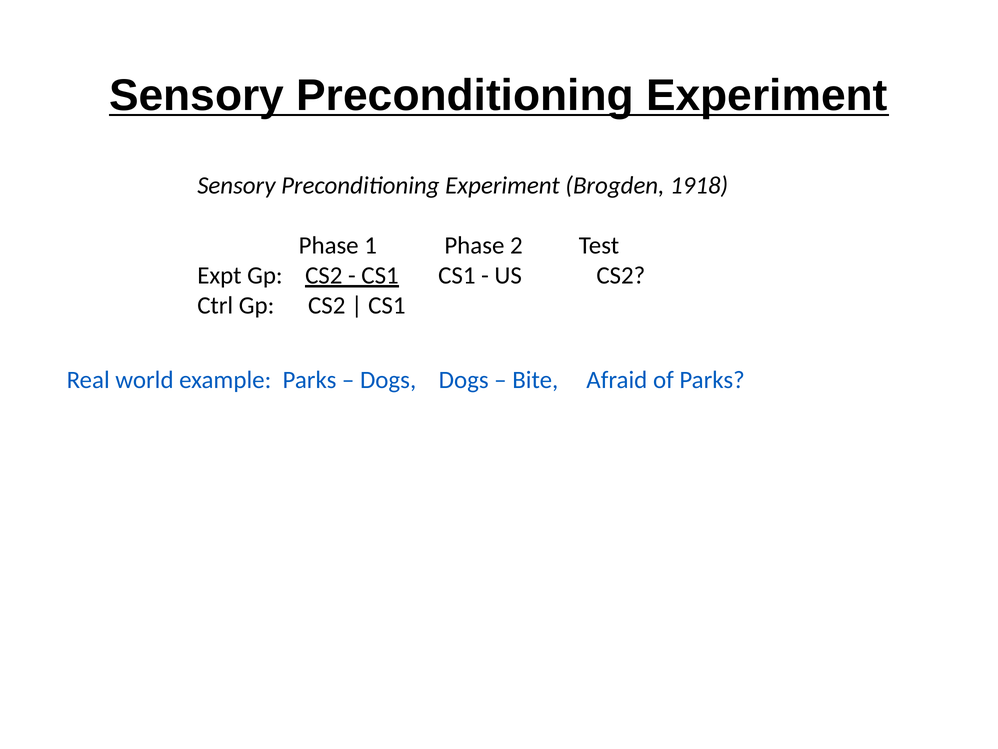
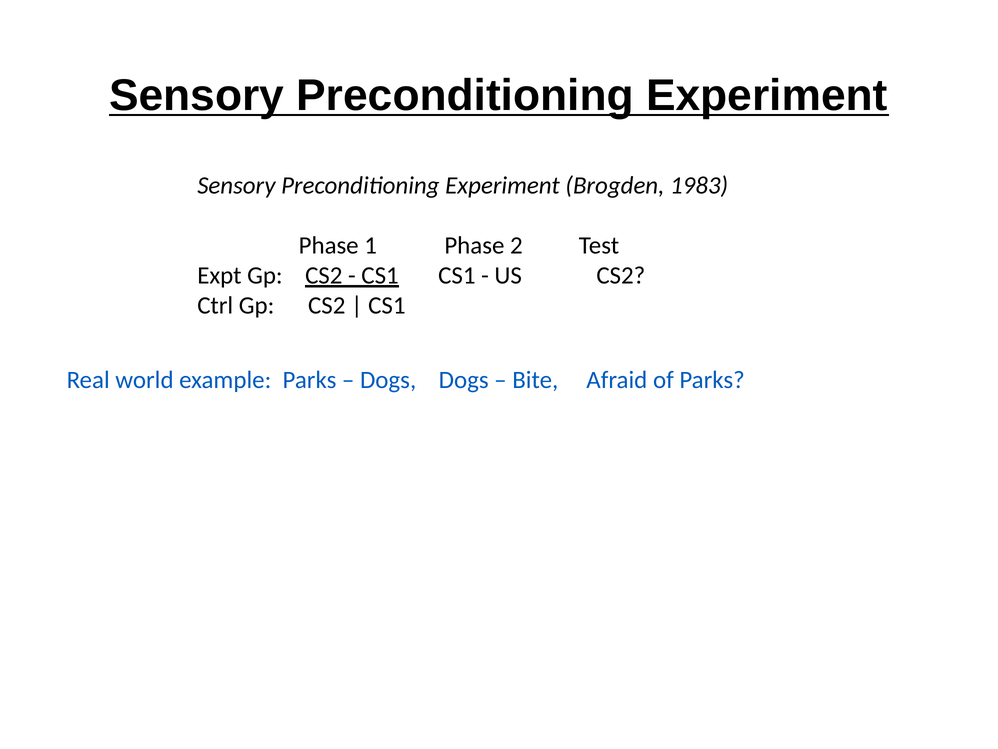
1918: 1918 -> 1983 (699, 186)
